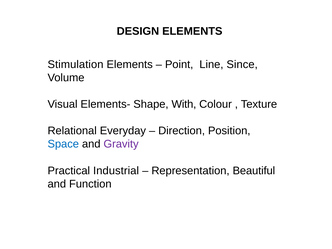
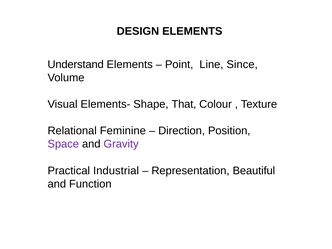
Stimulation: Stimulation -> Understand (76, 64)
With: With -> That (184, 104)
Everyday: Everyday -> Feminine (123, 131)
Space colour: blue -> purple (63, 144)
